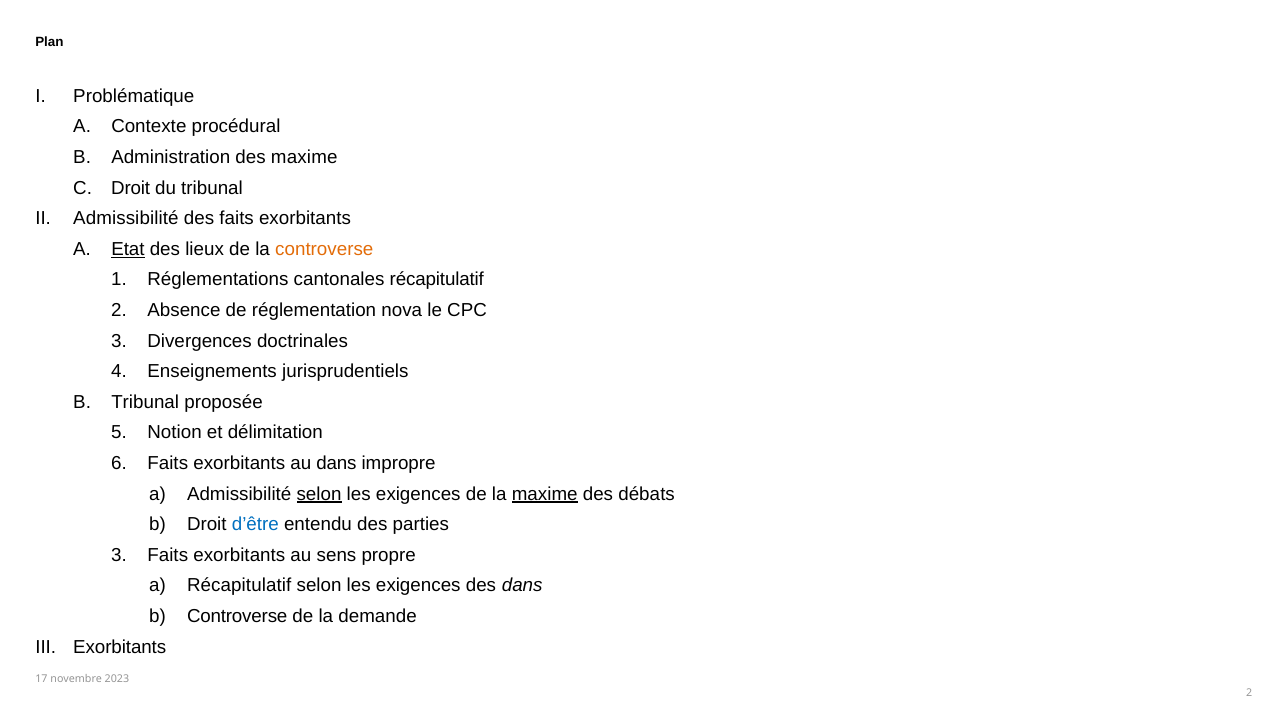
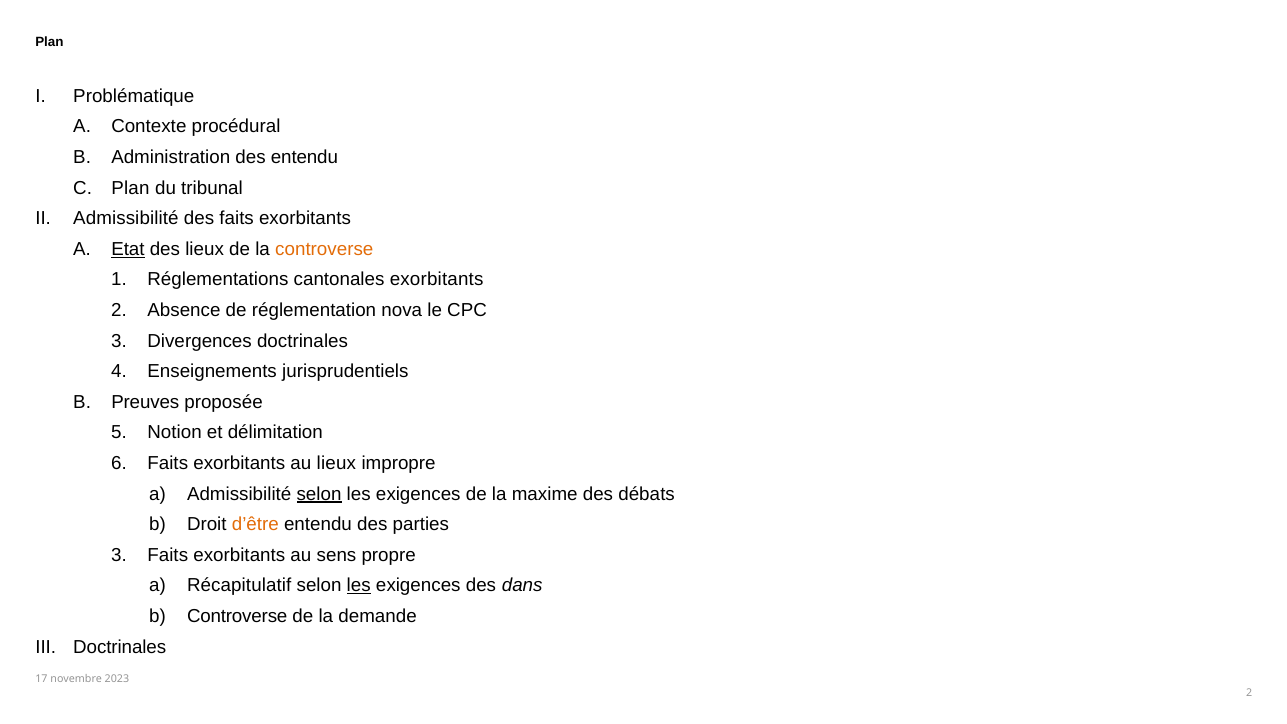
des maxime: maxime -> entendu (304, 157)
C Droit: Droit -> Plan (130, 188)
cantonales récapitulatif: récapitulatif -> exorbitants (437, 280)
B Tribunal: Tribunal -> Preuves (145, 402)
au dans: dans -> lieux (336, 463)
maxime underline: present -> none (545, 494)
d’être colour: blue -> orange (255, 524)
les underline: none -> present (359, 586)
Exorbitants: Exorbitants -> Doctrinales (120, 647)
